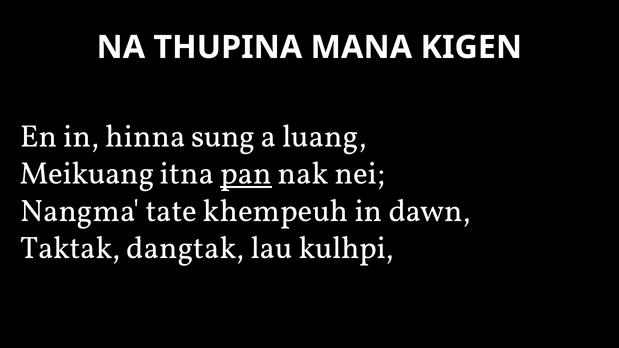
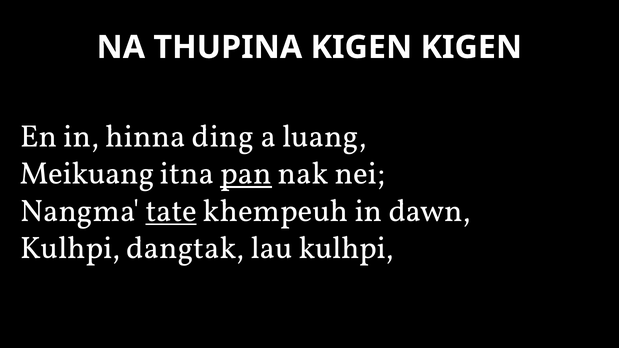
THUPINA MANA: MANA -> KIGEN (361, 47)
sung: sung -> ding (223, 137)
tate underline: none -> present (171, 211)
Taktak: Taktak -> Kulhpi (70, 248)
